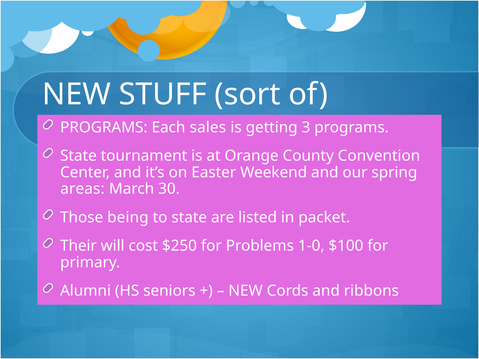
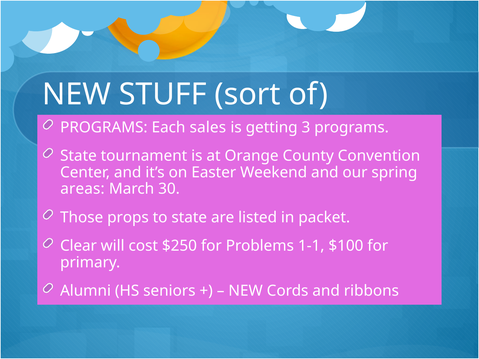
being: being -> props (128, 218)
Their: Their -> Clear (78, 246)
1-0: 1-0 -> 1-1 (311, 246)
